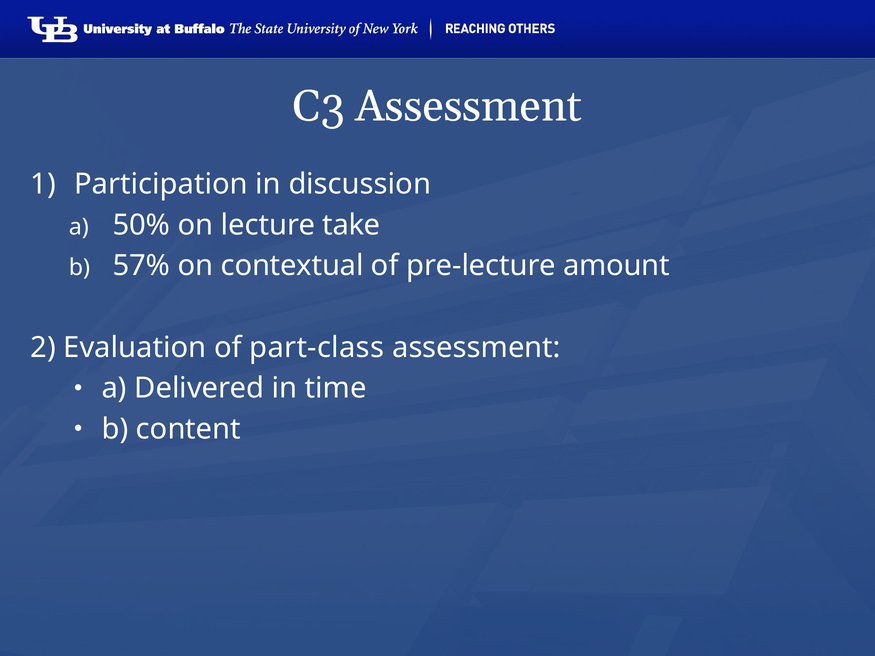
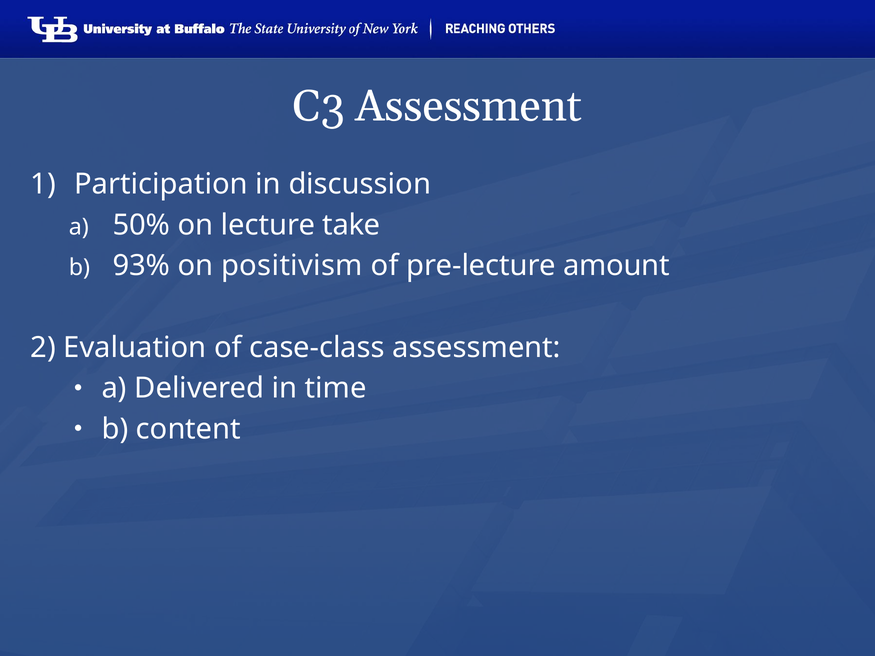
57%: 57% -> 93% (141, 266)
contextual: contextual -> positivism (292, 266)
part-class: part-class -> case-class (317, 348)
